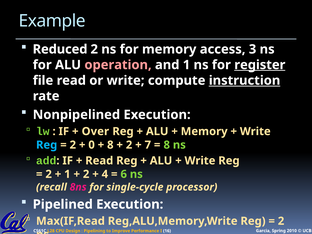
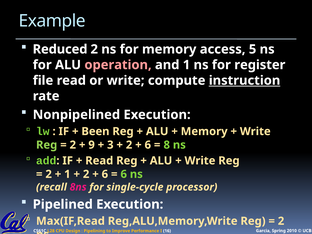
3: 3 -> 5 (253, 49)
register underline: present -> none (260, 65)
Over: Over -> Been (95, 131)
Reg colour: light blue -> light green (47, 145)
0: 0 -> 9 (92, 145)
8: 8 -> 3 (110, 145)
7: 7 -> 6 (148, 145)
4: 4 -> 6 (105, 174)
